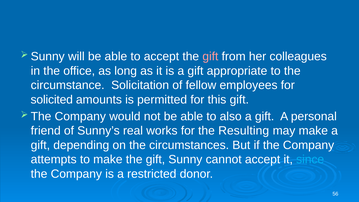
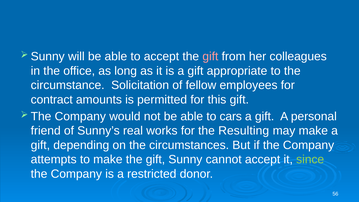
solicited: solicited -> contract (52, 100)
also: also -> cars (231, 116)
since colour: light blue -> light green (310, 159)
